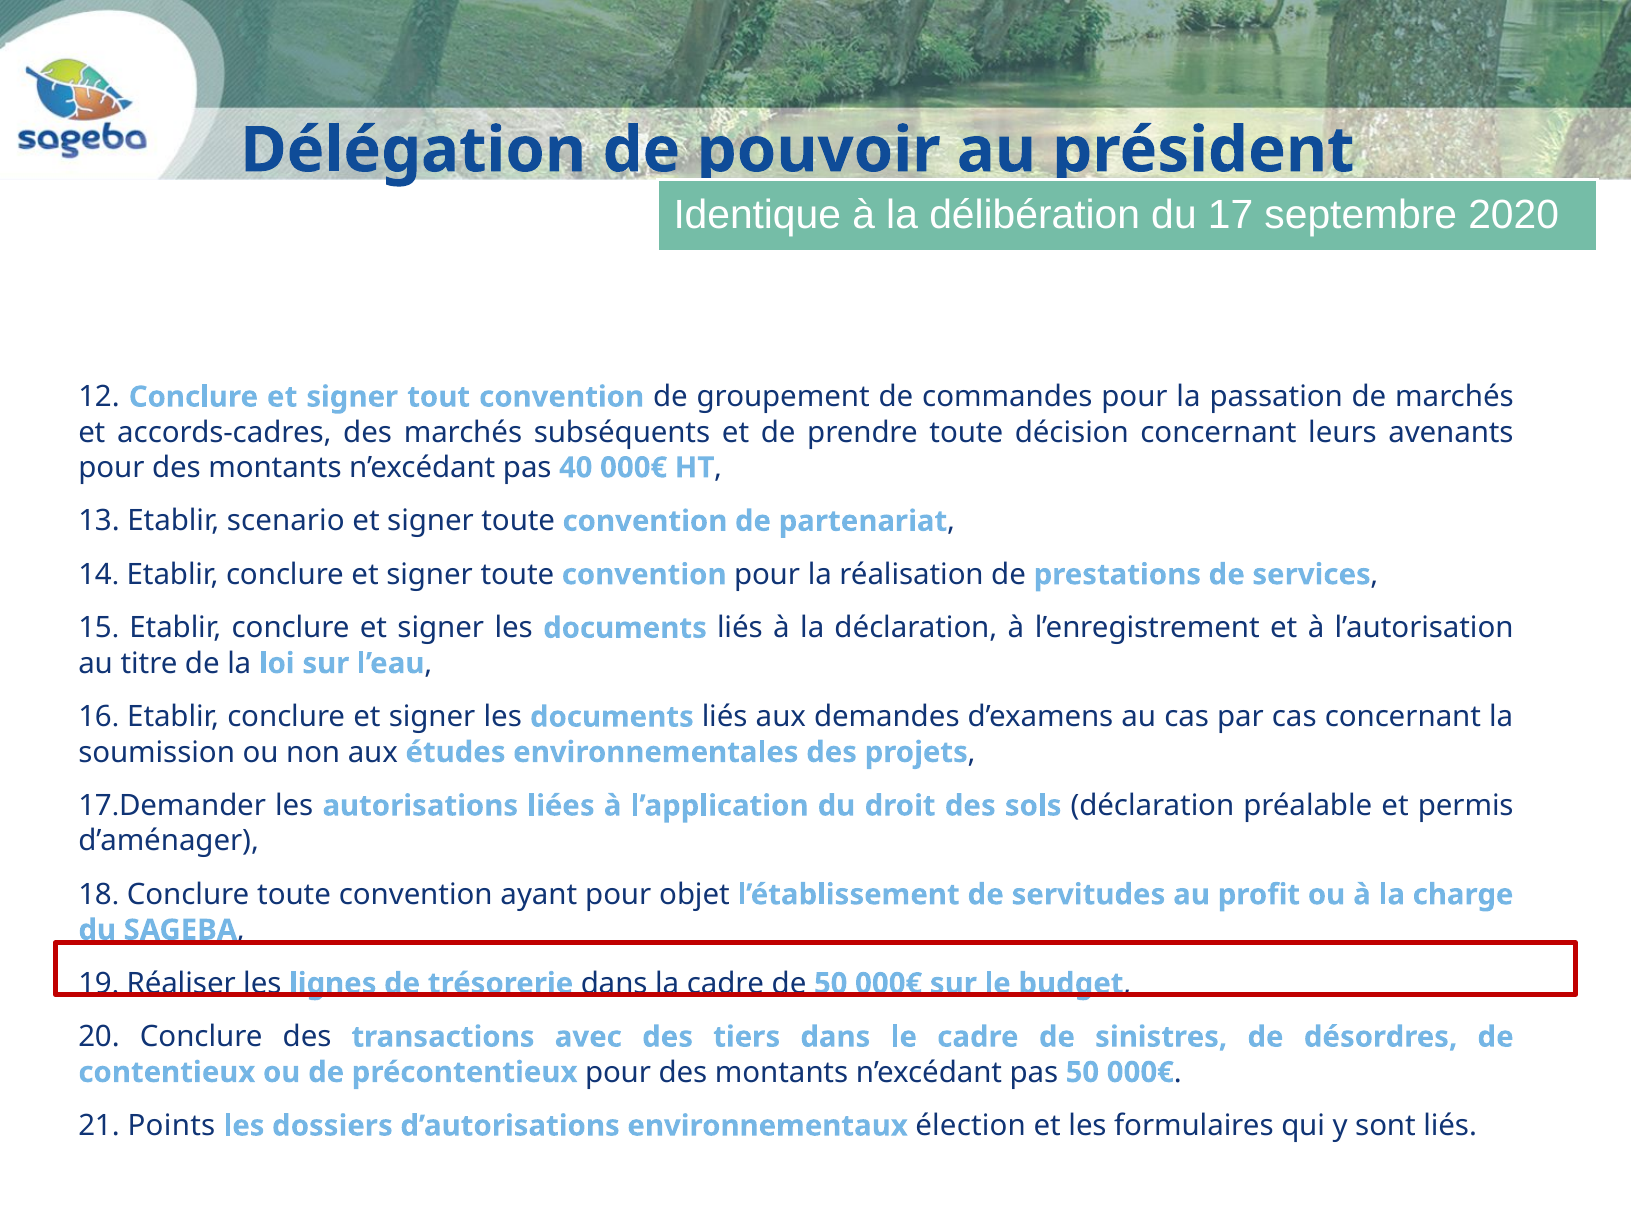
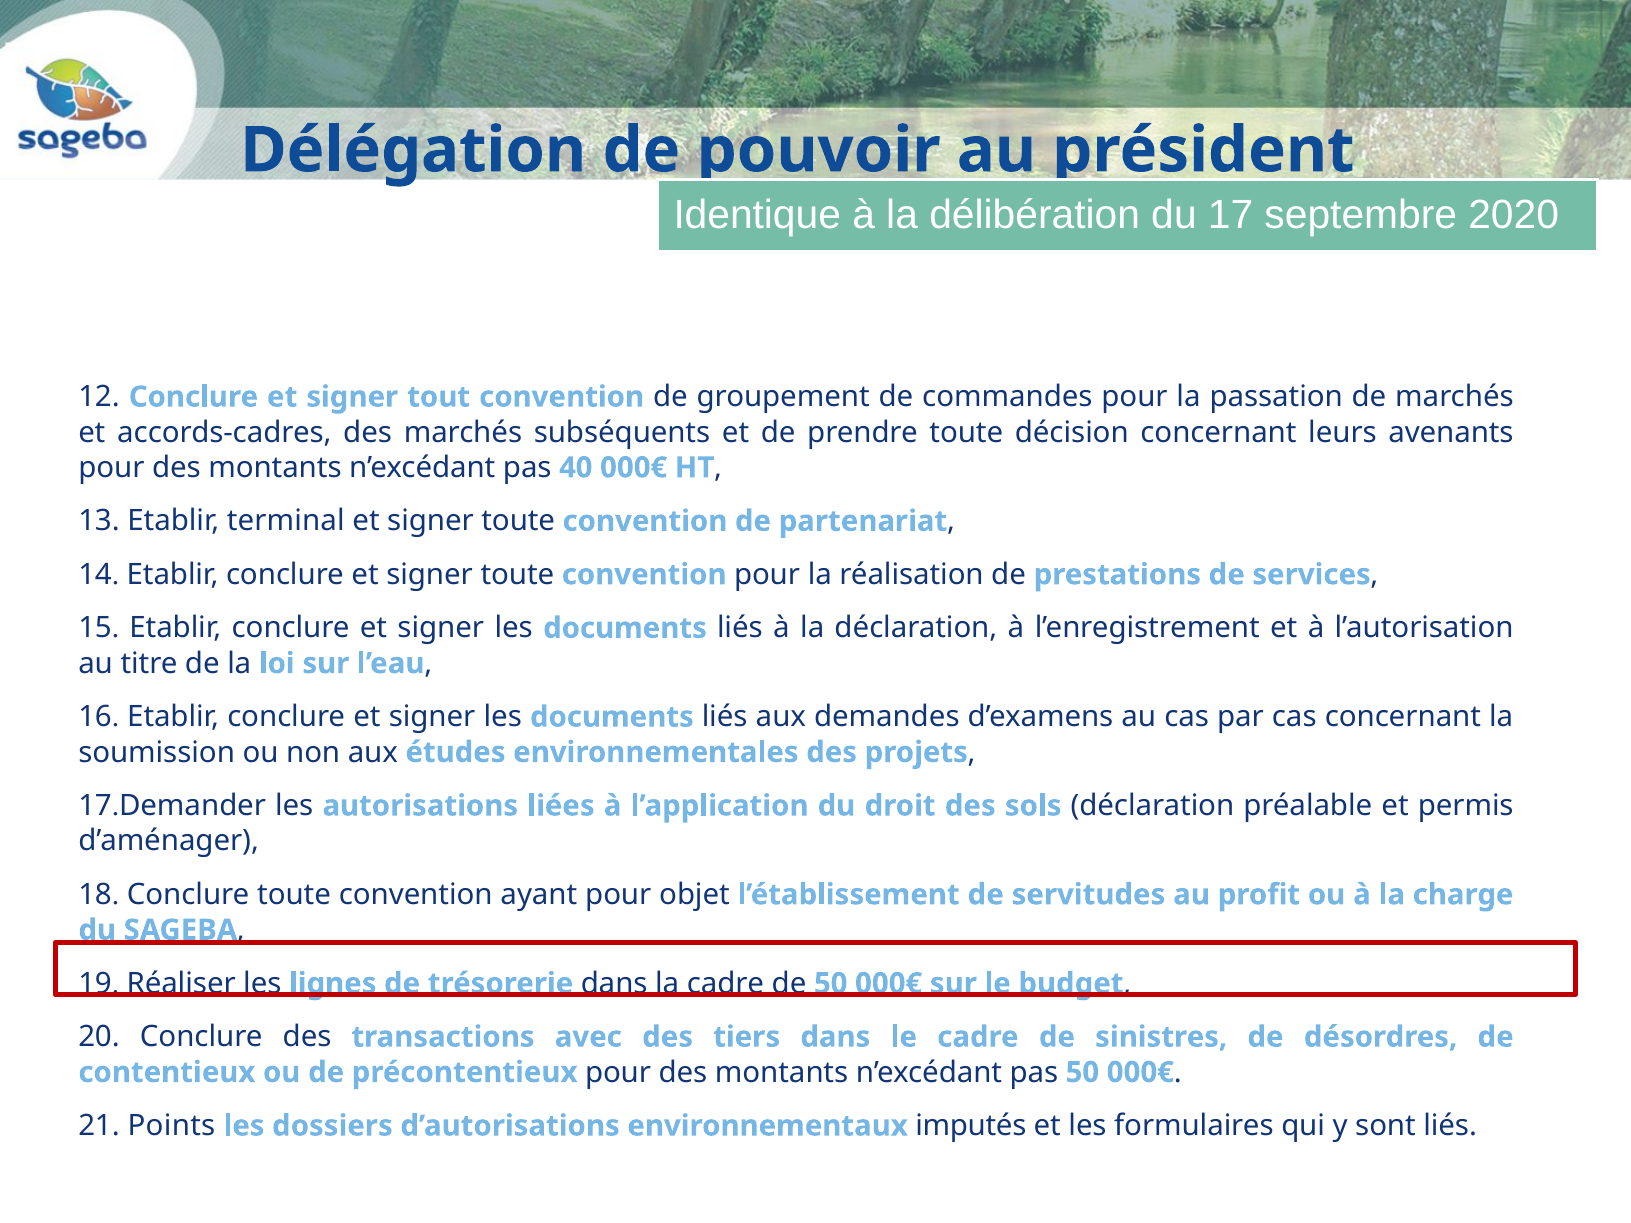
scenario: scenario -> terminal (286, 521)
élection: élection -> imputés (971, 1126)
